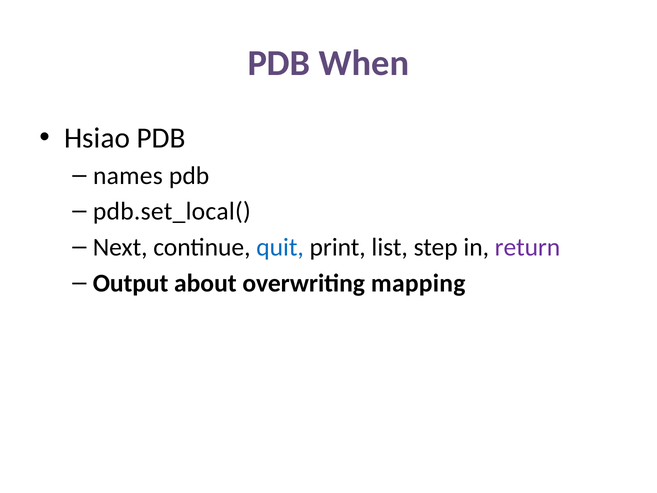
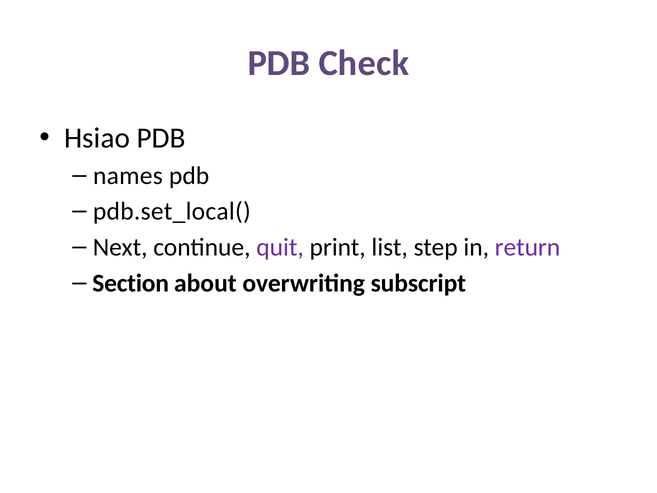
When: When -> Check (364, 63)
quit colour: blue -> purple (280, 247)
Output: Output -> Section (131, 283)
mapping: mapping -> subscript (418, 283)
